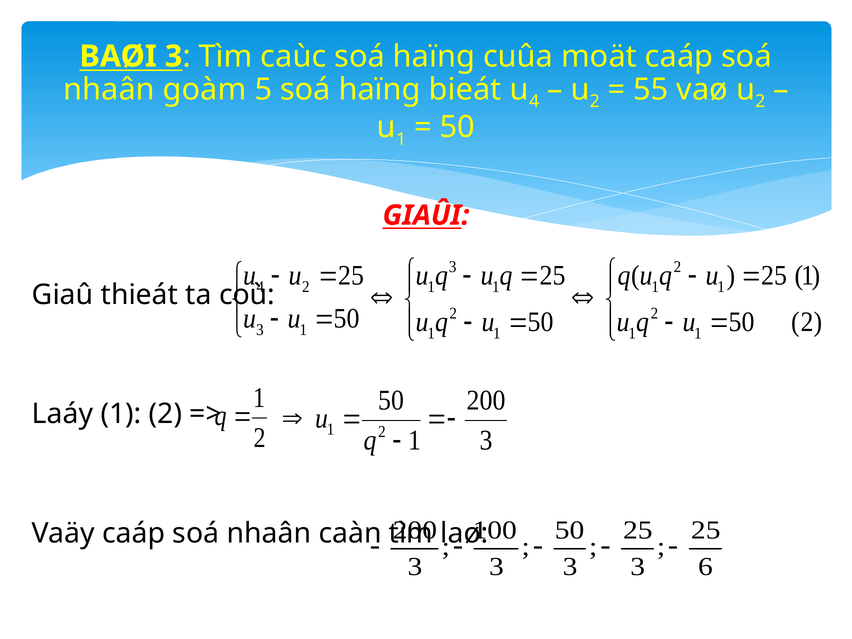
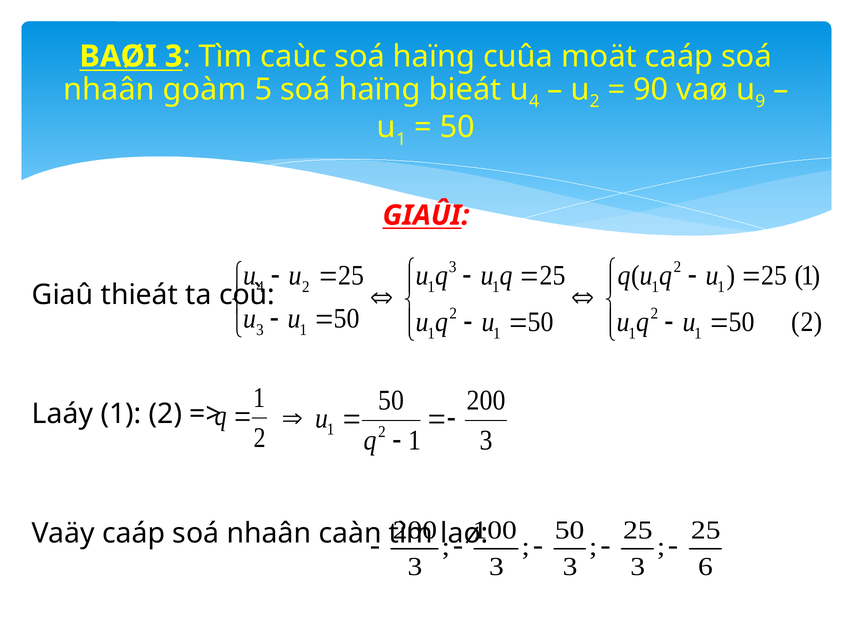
55: 55 -> 90 (651, 90)
2: 2 -> 9 (760, 101)
